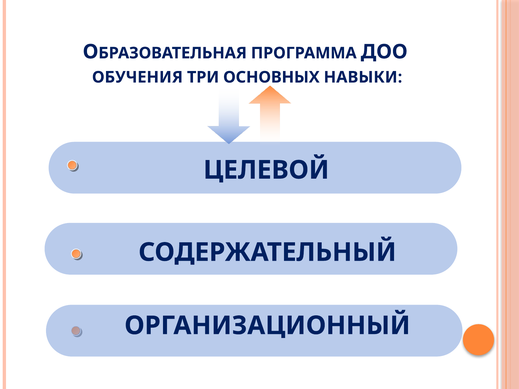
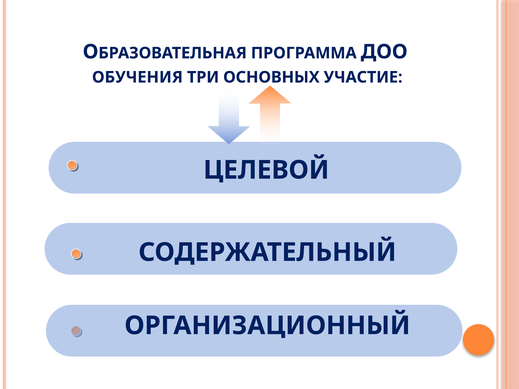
НАВЫКИ: НАВЫКИ -> УЧАСТИЕ (363, 77)
